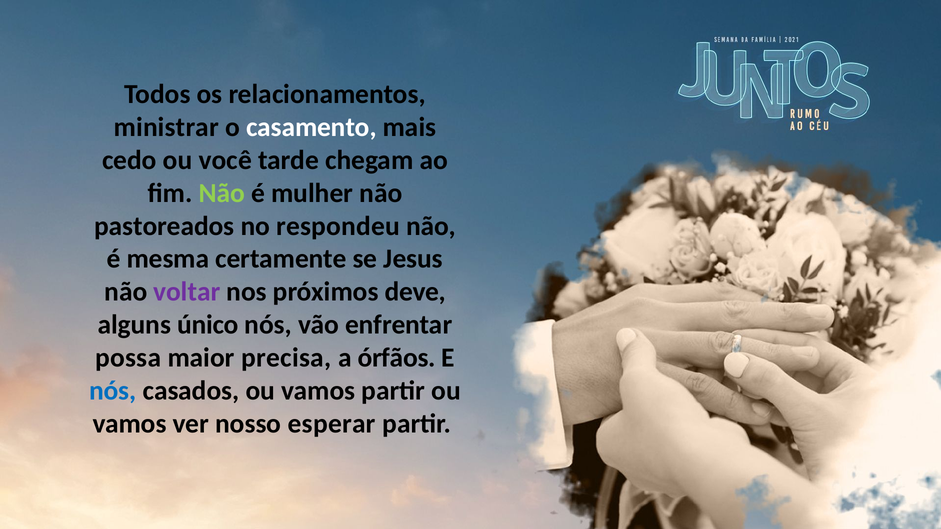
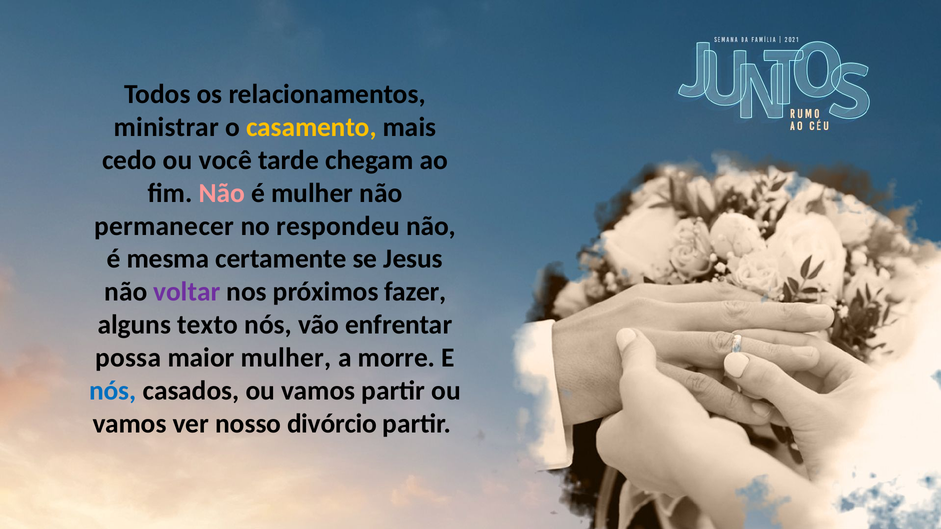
casamento colour: white -> yellow (311, 127)
Não colour: light green -> pink (222, 193)
pastoreados: pastoreados -> permanecer (164, 226)
deve: deve -> fazer (415, 292)
único: único -> texto (208, 325)
maior precisa: precisa -> mulher (286, 358)
órfãos: órfãos -> morre (397, 358)
esperar: esperar -> divórcio (332, 424)
